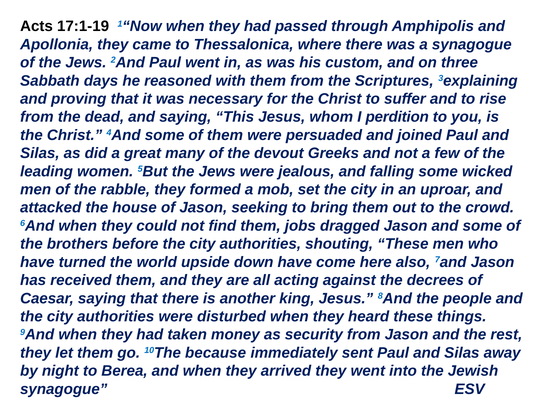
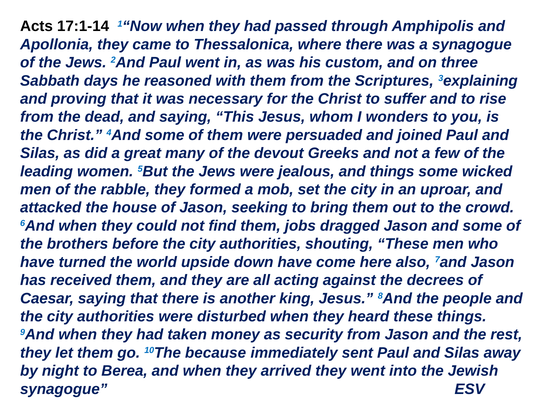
17:1-19: 17:1-19 -> 17:1-14 (83, 26)
perdition: perdition -> wonders (397, 117)
and falling: falling -> things (392, 171)
